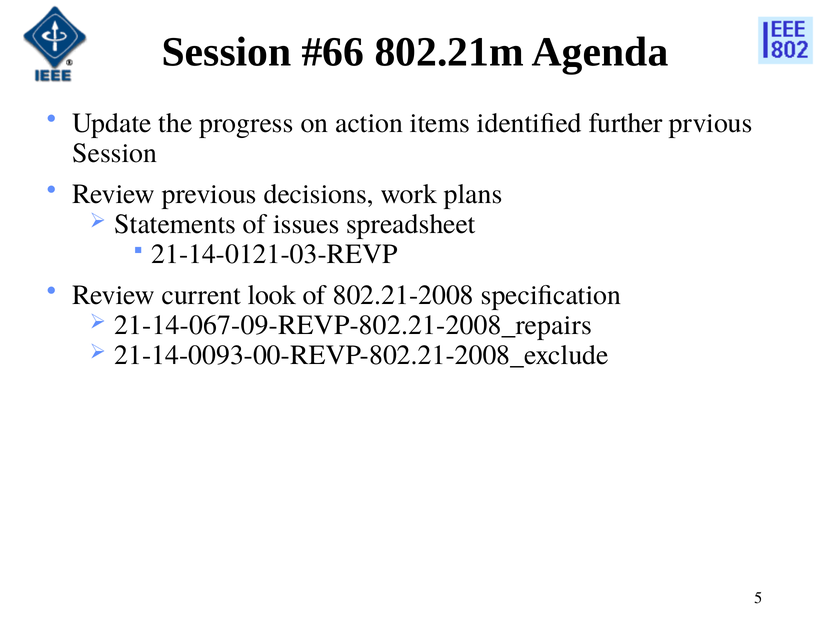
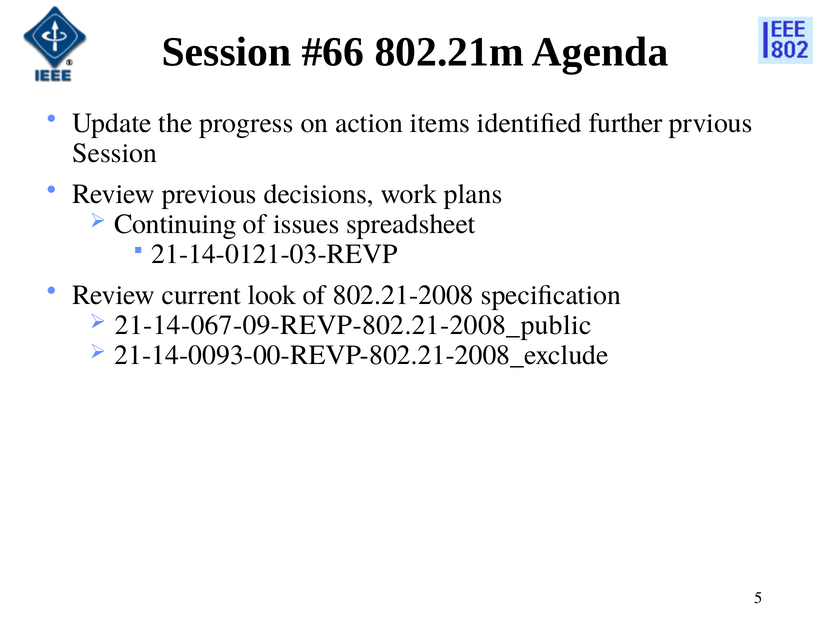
Statements: Statements -> Continuing (175, 224)
21-14-067-09-REVP-802.21-2008_repairs: 21-14-067-09-REVP-802.21-2008_repairs -> 21-14-067-09-REVP-802.21-2008_public (353, 325)
